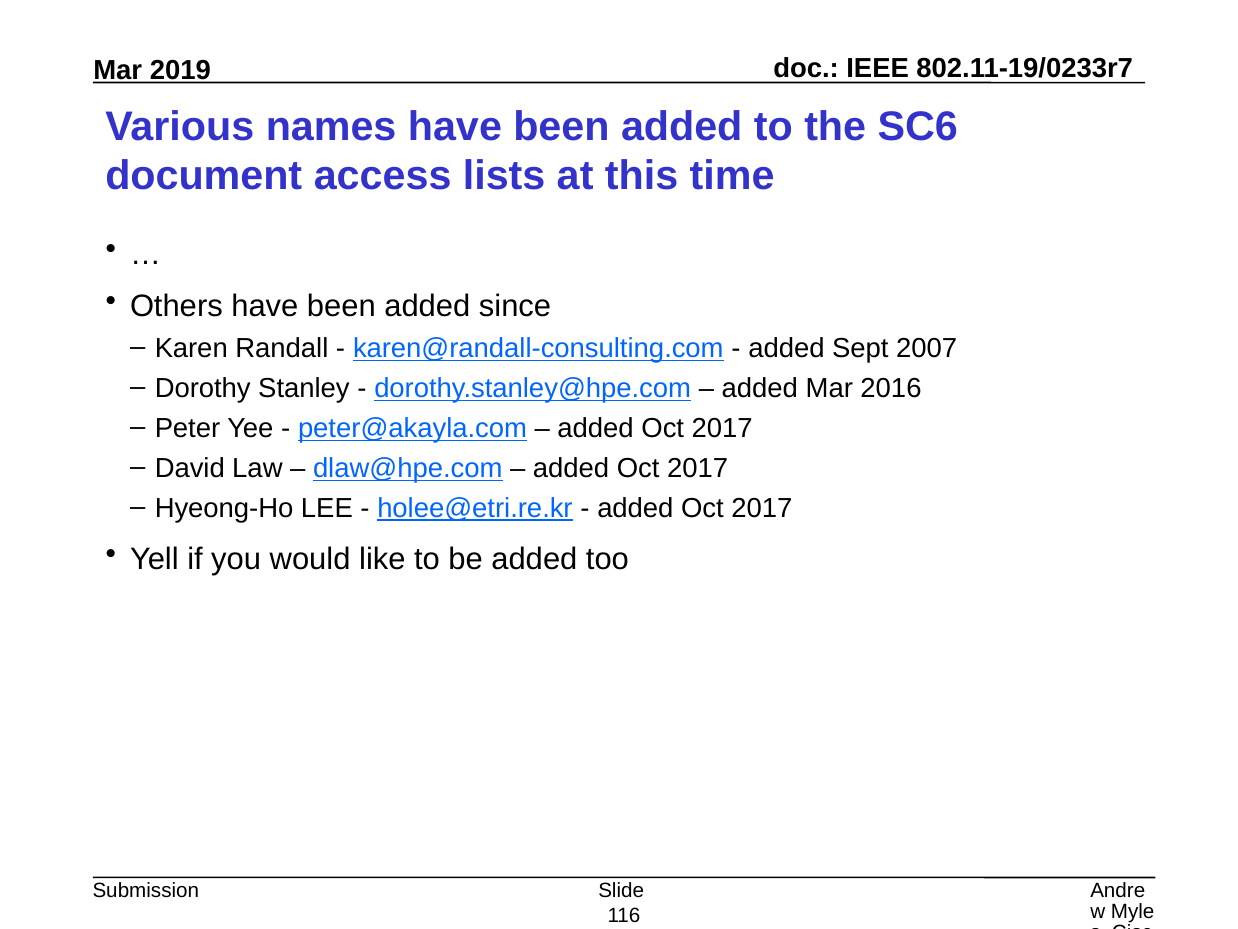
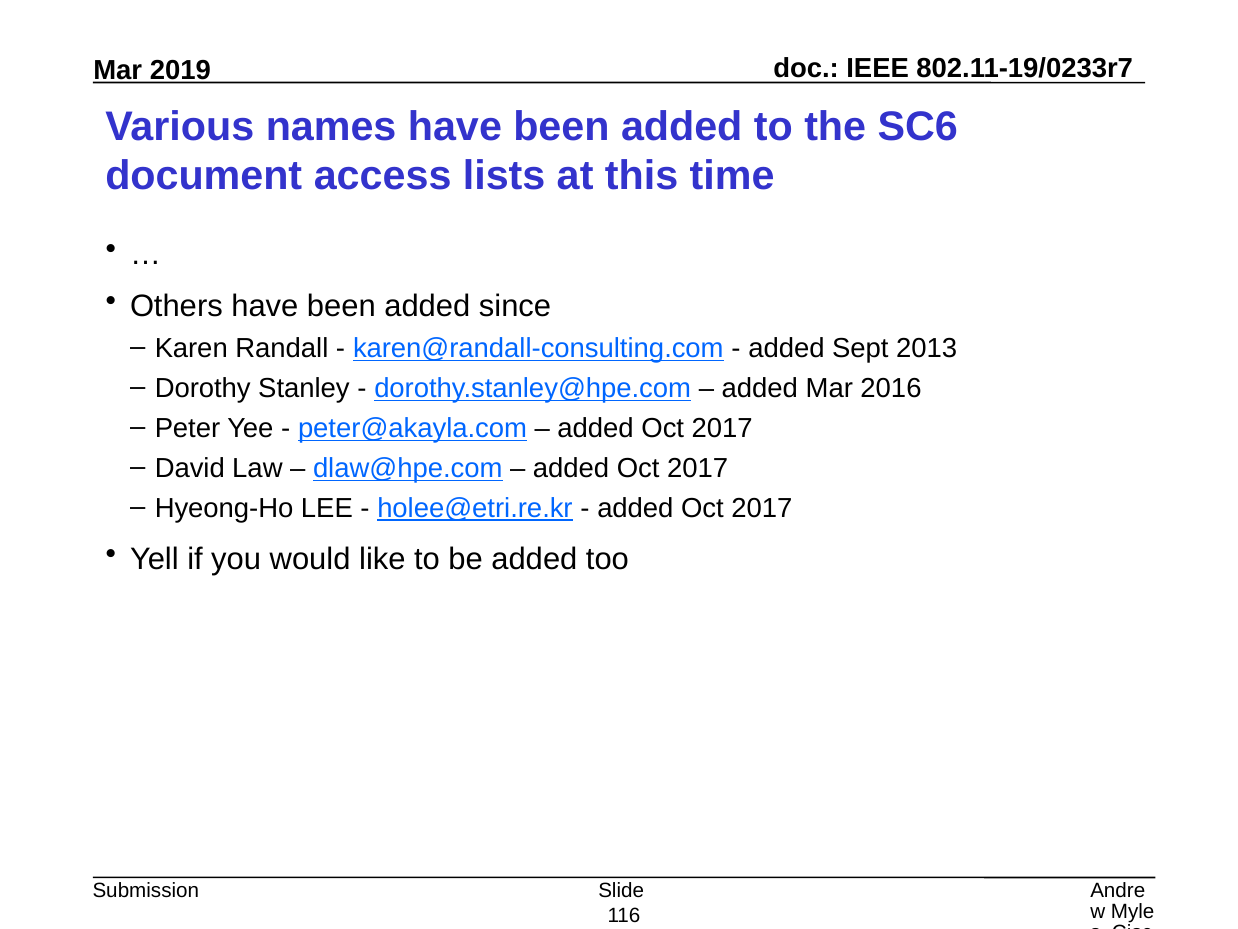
2007: 2007 -> 2013 (927, 348)
